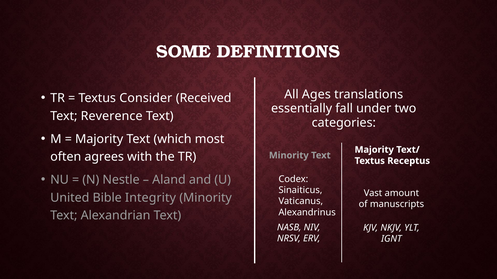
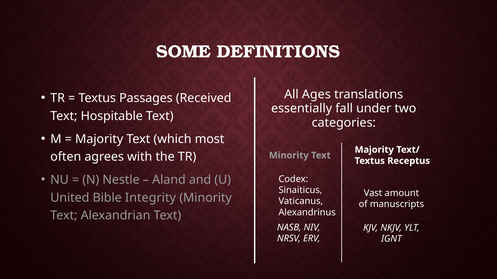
Consider: Consider -> Passages (146, 98)
Reverence: Reverence -> Hospitable (112, 116)
